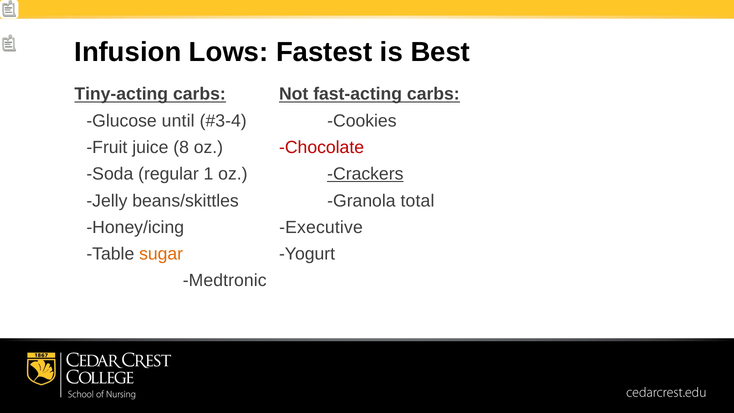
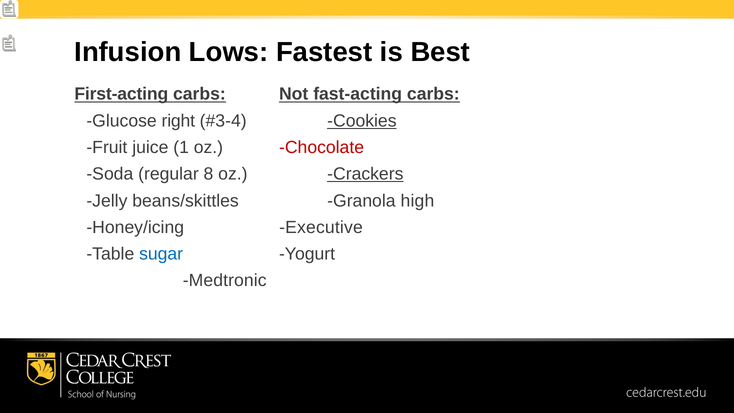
Tiny-acting: Tiny-acting -> First-acting (121, 94)
until: until -> right (178, 121)
Cookies underline: none -> present (362, 121)
8: 8 -> 1 (181, 147)
1: 1 -> 8 (208, 174)
total: total -> high (417, 201)
sugar colour: orange -> blue (161, 254)
